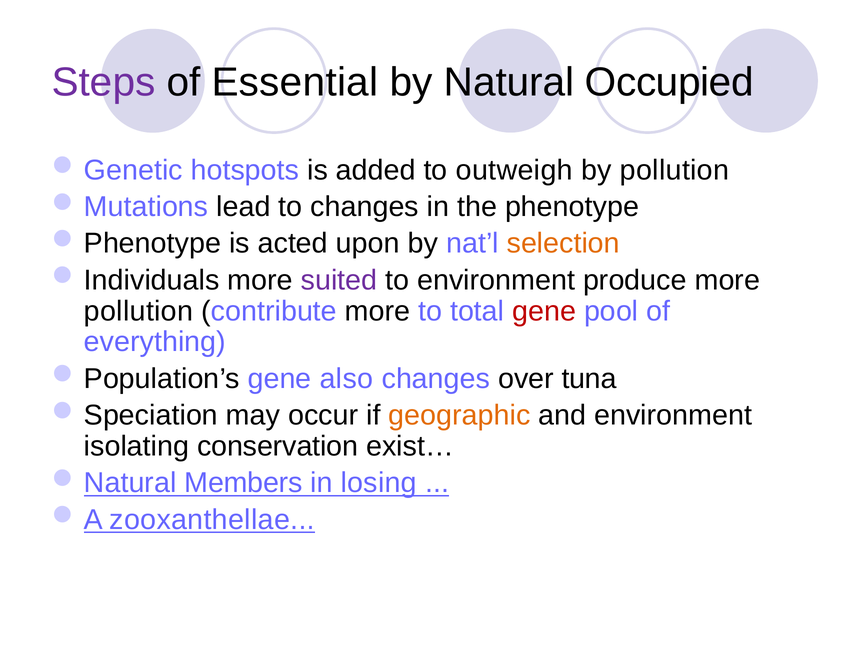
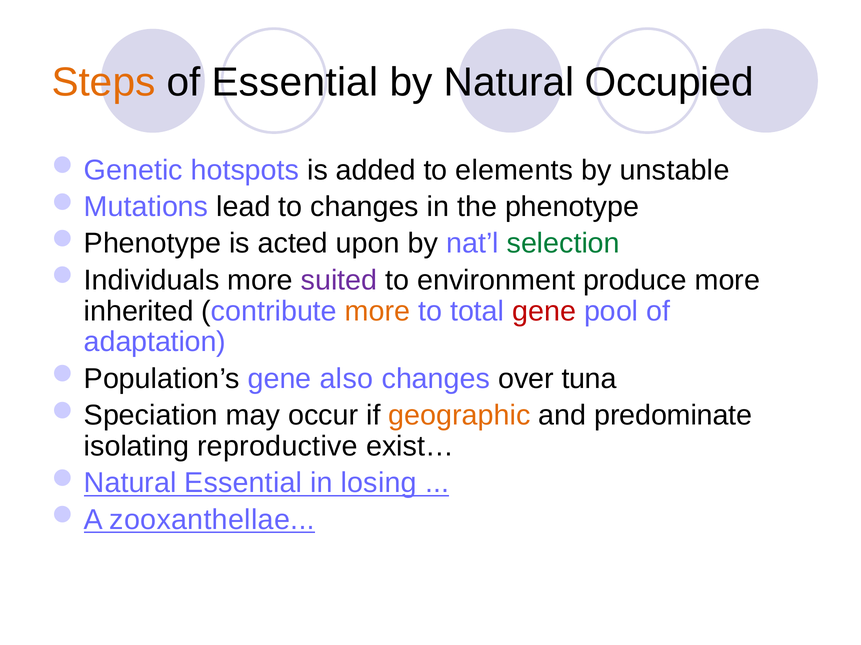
Steps colour: purple -> orange (104, 82)
outweigh: outweigh -> elements (514, 170)
by pollution: pollution -> unstable (675, 170)
selection colour: orange -> green (563, 244)
pollution: pollution -> inherited (139, 311)
more colour: black -> orange (378, 311)
everything: everything -> adaptation (155, 342)
and environment: environment -> predominate (673, 416)
conservation: conservation -> reproductive (277, 447)
Members: Members -> Essential (243, 484)
